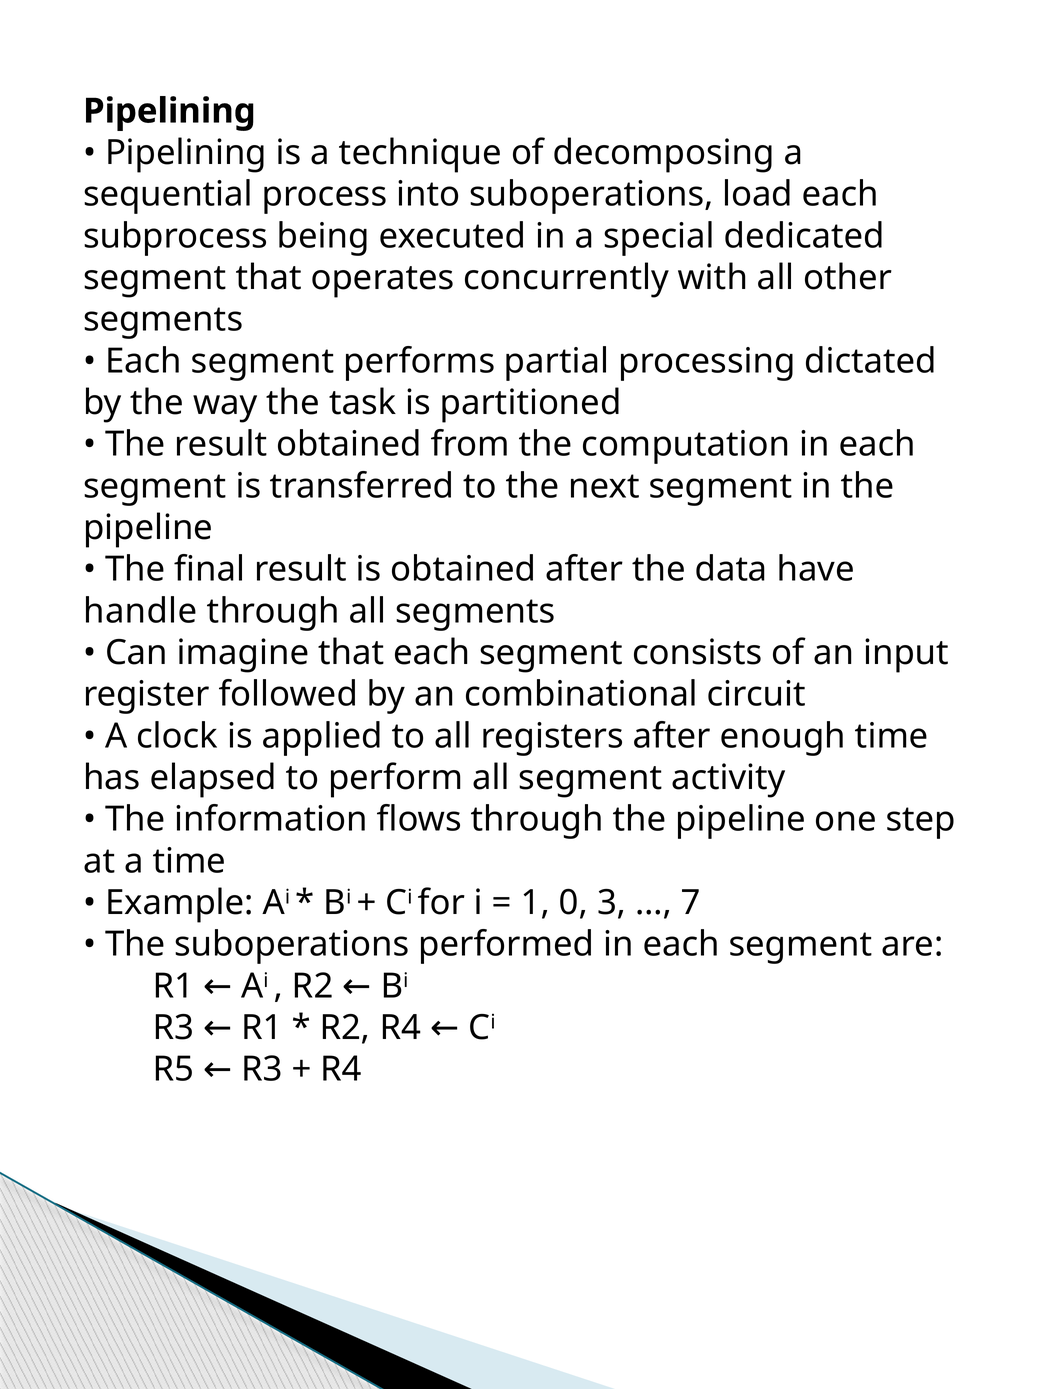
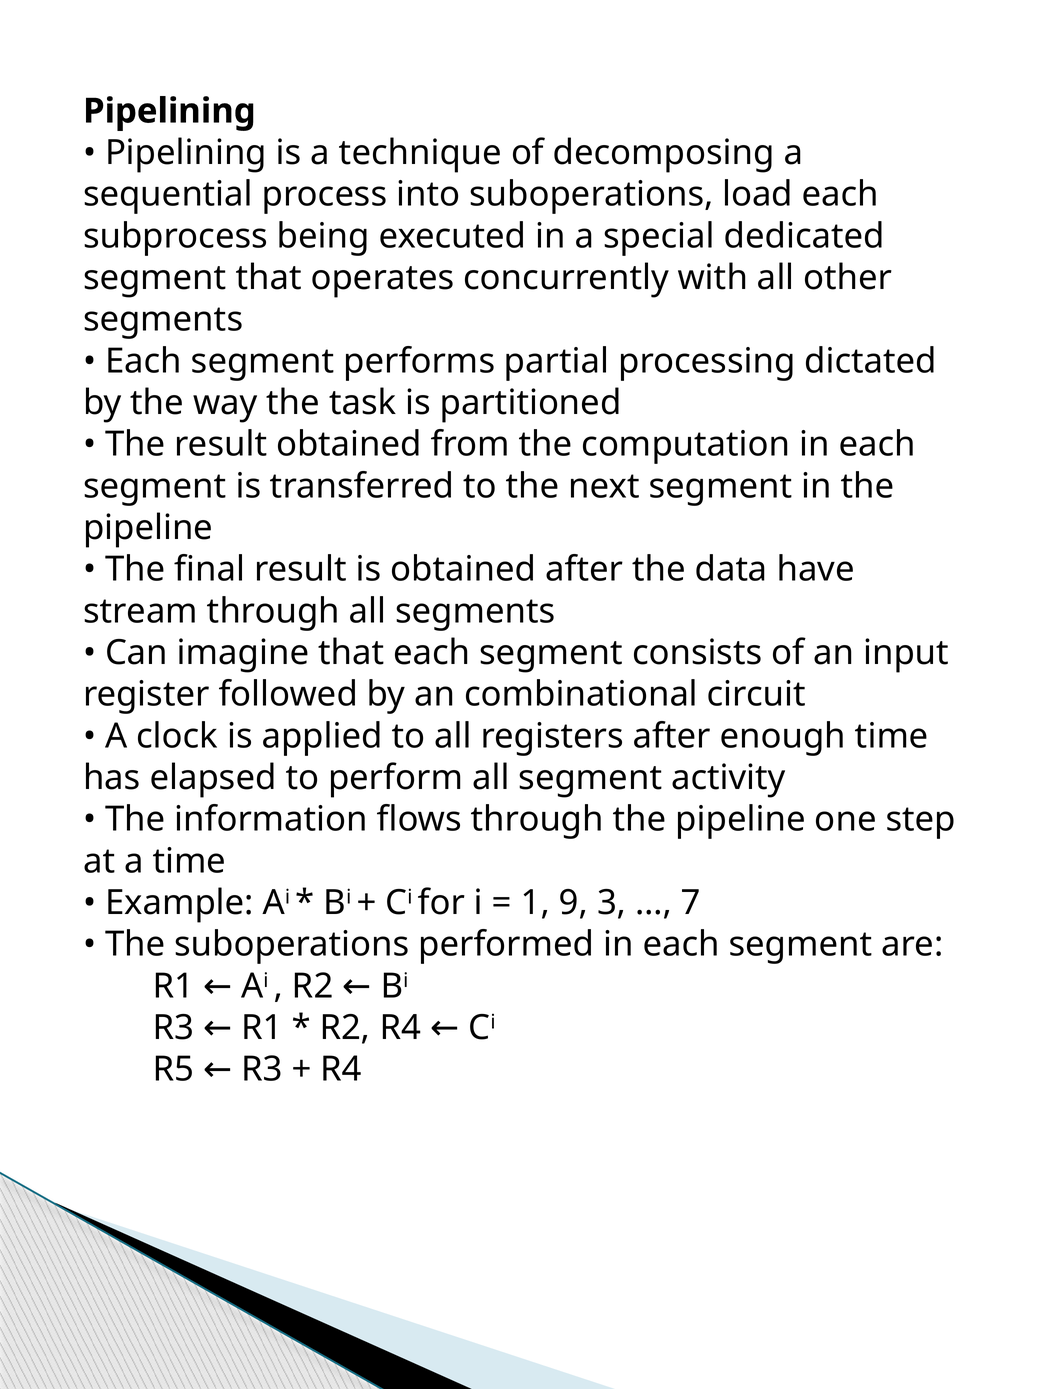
handle: handle -> stream (141, 611)
0: 0 -> 9 (573, 903)
